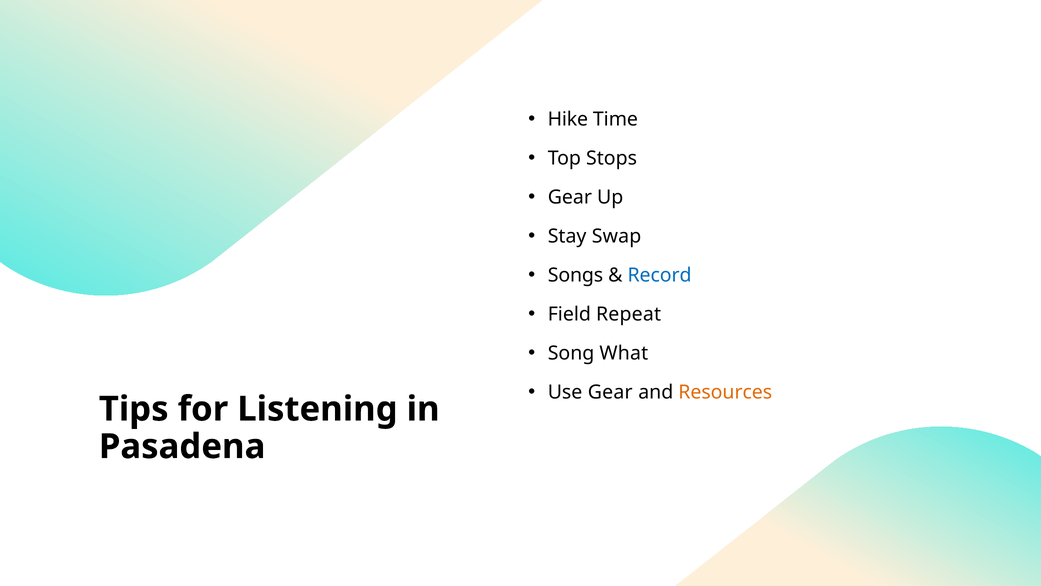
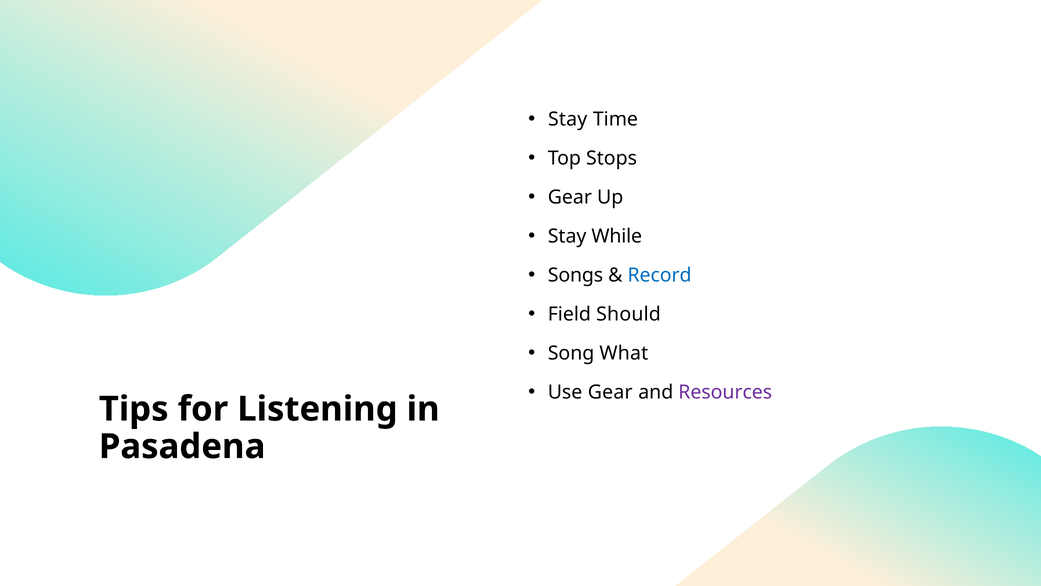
Hike: Hike -> Stay (568, 119)
Swap: Swap -> While (617, 236)
Repeat: Repeat -> Should (629, 314)
Resources colour: orange -> purple (725, 392)
